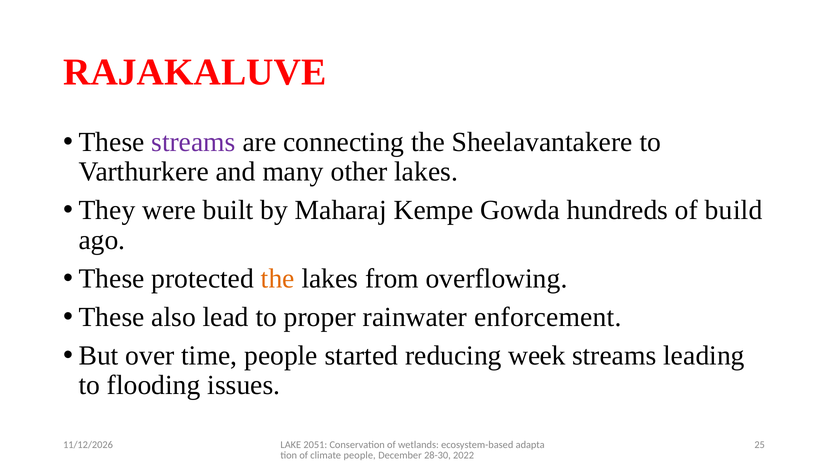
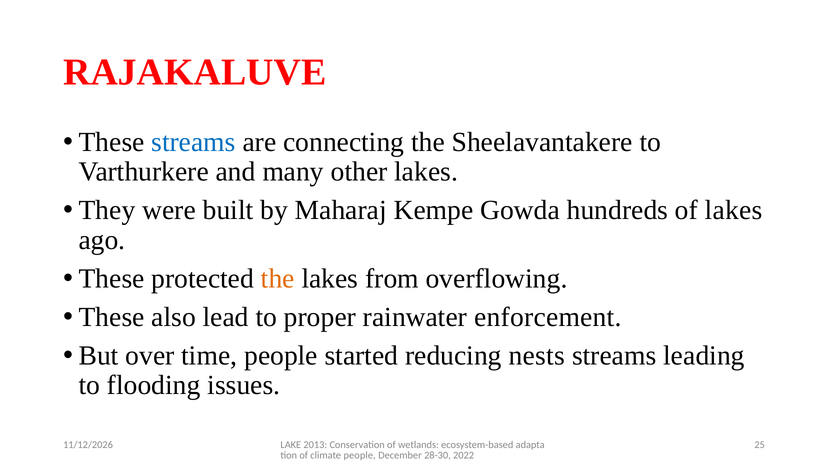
streams colour: purple -> blue (194, 142)
of build: build -> lakes (734, 210)
week: week -> nests (537, 355)
2051: 2051 -> 2013 (315, 445)
